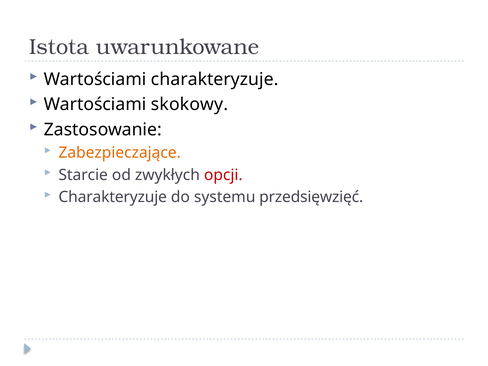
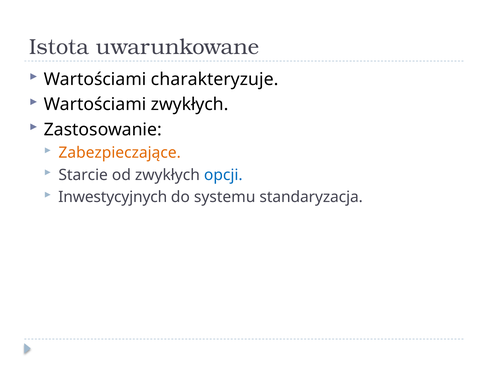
Wartościami skokowy: skokowy -> zwykłych (190, 104)
opcji colour: red -> blue (223, 175)
Charakteryzuje: Charakteryzuje -> Inwestycyjnych (113, 197)
przedsięwzięć: przedsięwzięć -> standaryzacja (311, 197)
